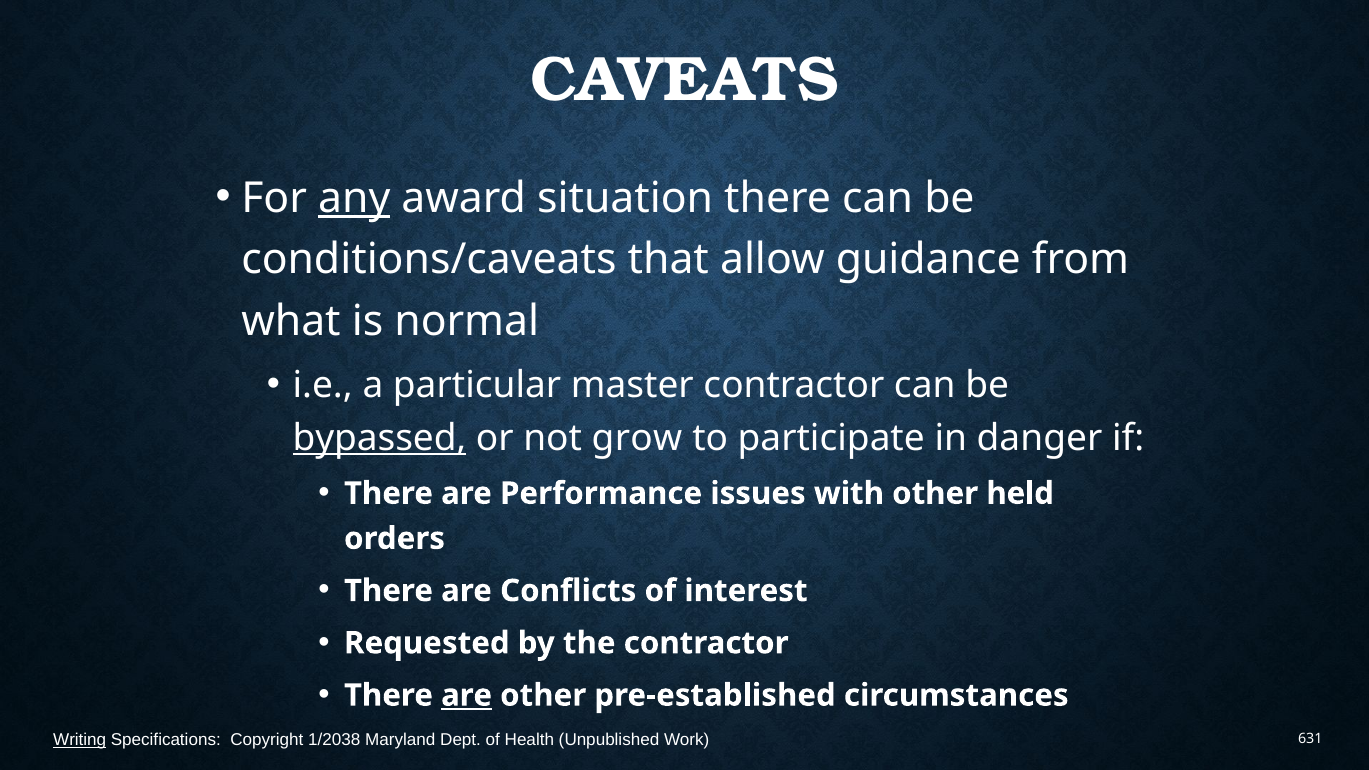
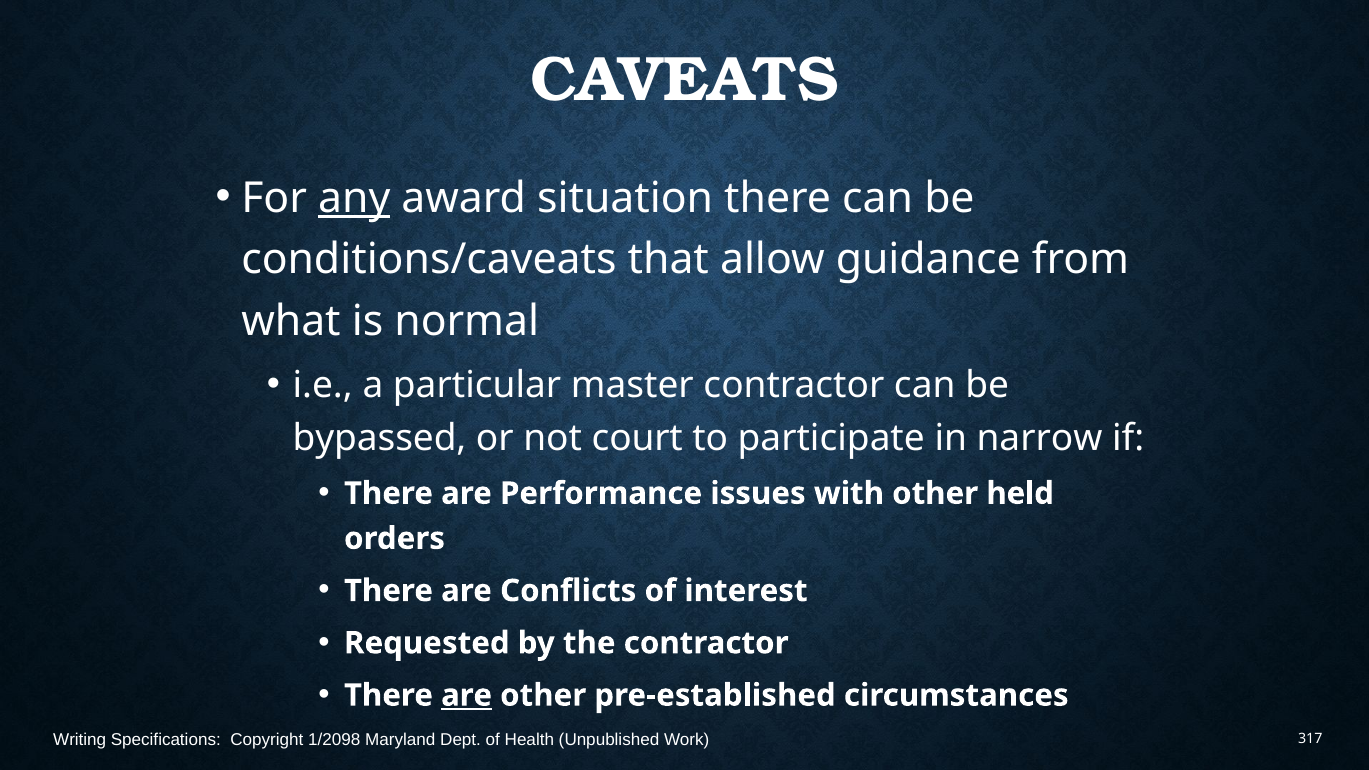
bypassed underline: present -> none (380, 438)
grow: grow -> court (637, 438)
danger: danger -> narrow (1040, 438)
Writing underline: present -> none (80, 740)
1/2038: 1/2038 -> 1/2098 (334, 740)
631: 631 -> 317 (1310, 739)
